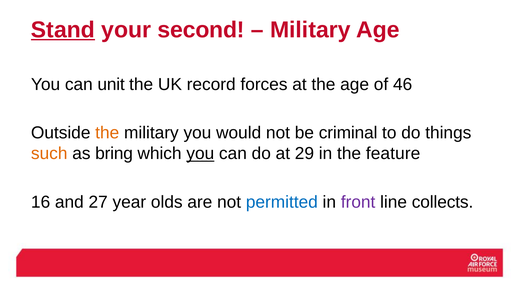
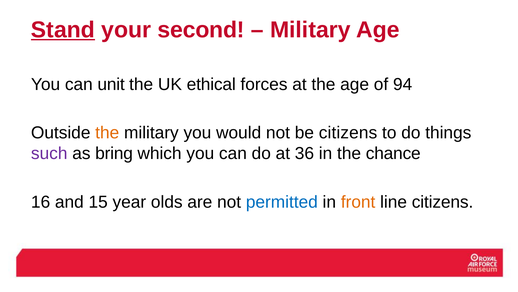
record: record -> ethical (211, 84)
46: 46 -> 94 (403, 84)
be criminal: criminal -> citizens (348, 133)
such colour: orange -> purple (49, 153)
you underline: present -> none (200, 153)
29: 29 -> 36 (304, 153)
feature: feature -> chance (393, 153)
27: 27 -> 15 (98, 202)
front colour: purple -> orange (358, 202)
line collects: collects -> citizens (443, 202)
